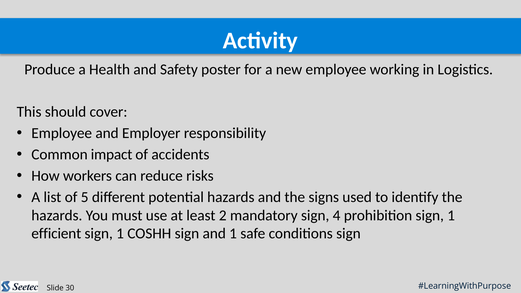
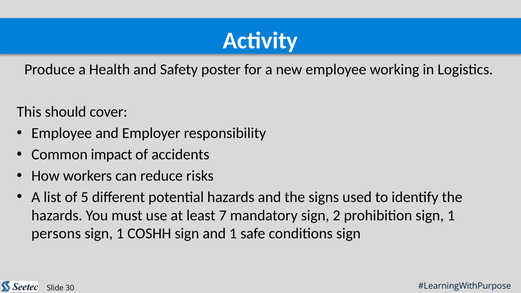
2: 2 -> 7 (223, 215)
4: 4 -> 2 (337, 215)
efficient: efficient -> persons (56, 234)
